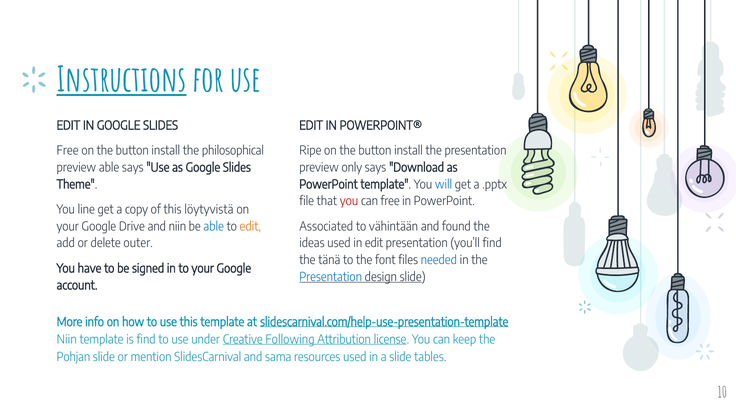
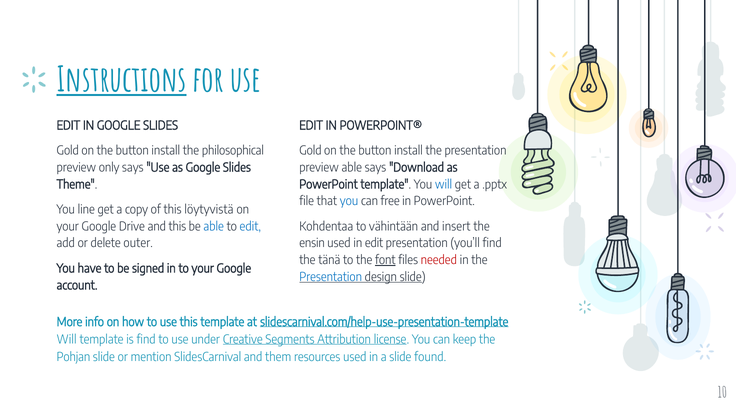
Free: Free -> Gold (68, 151)
Ripe: Ripe -> Gold (310, 151)
preview able: able -> only (109, 168)
preview only: only -> able (352, 168)
you colour: red -> blue (349, 201)
and niin: niin -> this (177, 226)
edit colour: orange -> blue (250, 226)
Associated: Associated -> Kohdentaa (326, 226)
found: found -> insert (456, 226)
ideas: ideas -> ensin (312, 243)
font underline: none -> present (385, 260)
needed colour: blue -> red (439, 260)
Niin: Niin -> Will (67, 340)
Following: Following -> Segments (290, 340)
sama: sama -> them (278, 357)
tables: tables -> found (430, 357)
